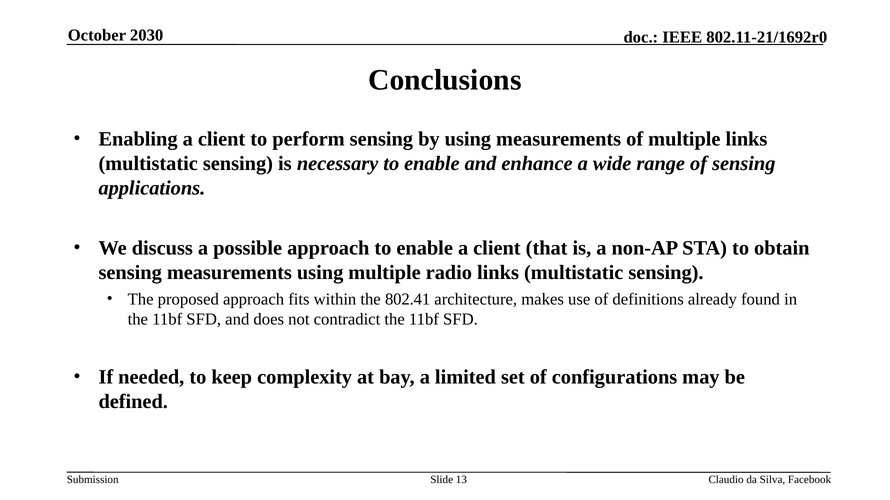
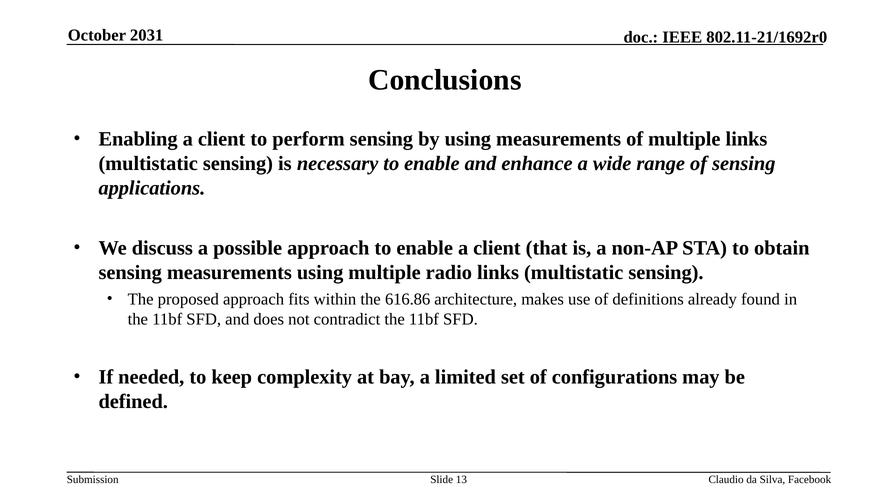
2030: 2030 -> 2031 (147, 35)
802.41: 802.41 -> 616.86 (408, 299)
